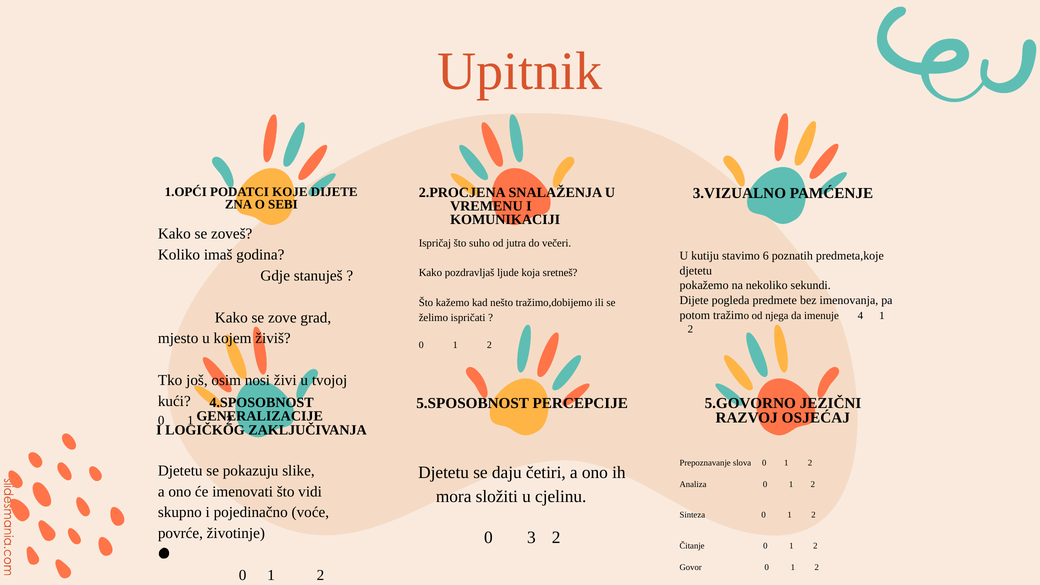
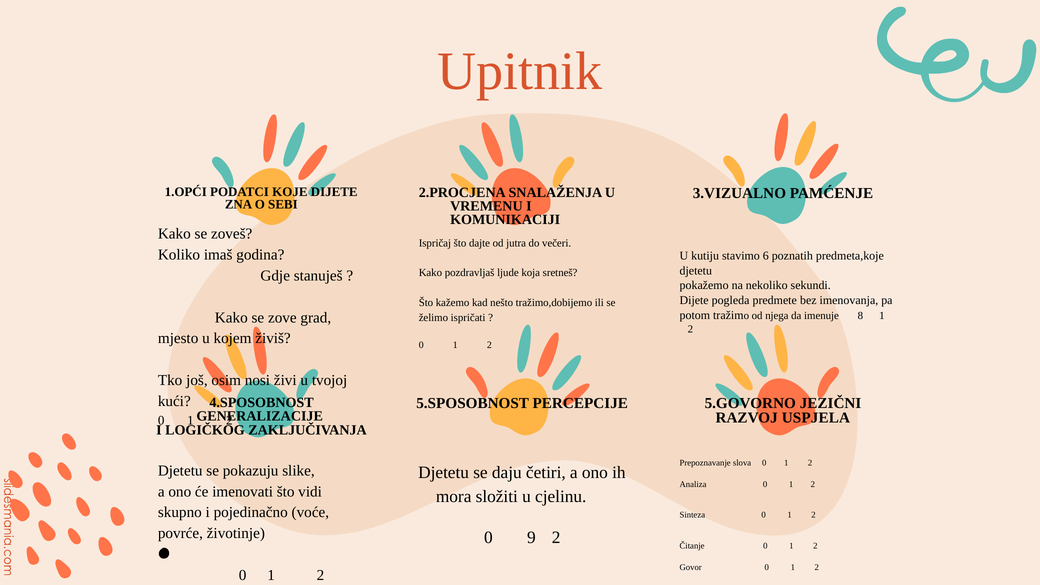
suho: suho -> dajte (480, 243)
4: 4 -> 8 (860, 316)
OSJEĆAJ: OSJEĆAJ -> USPJELA (816, 418)
3: 3 -> 9 (531, 538)
